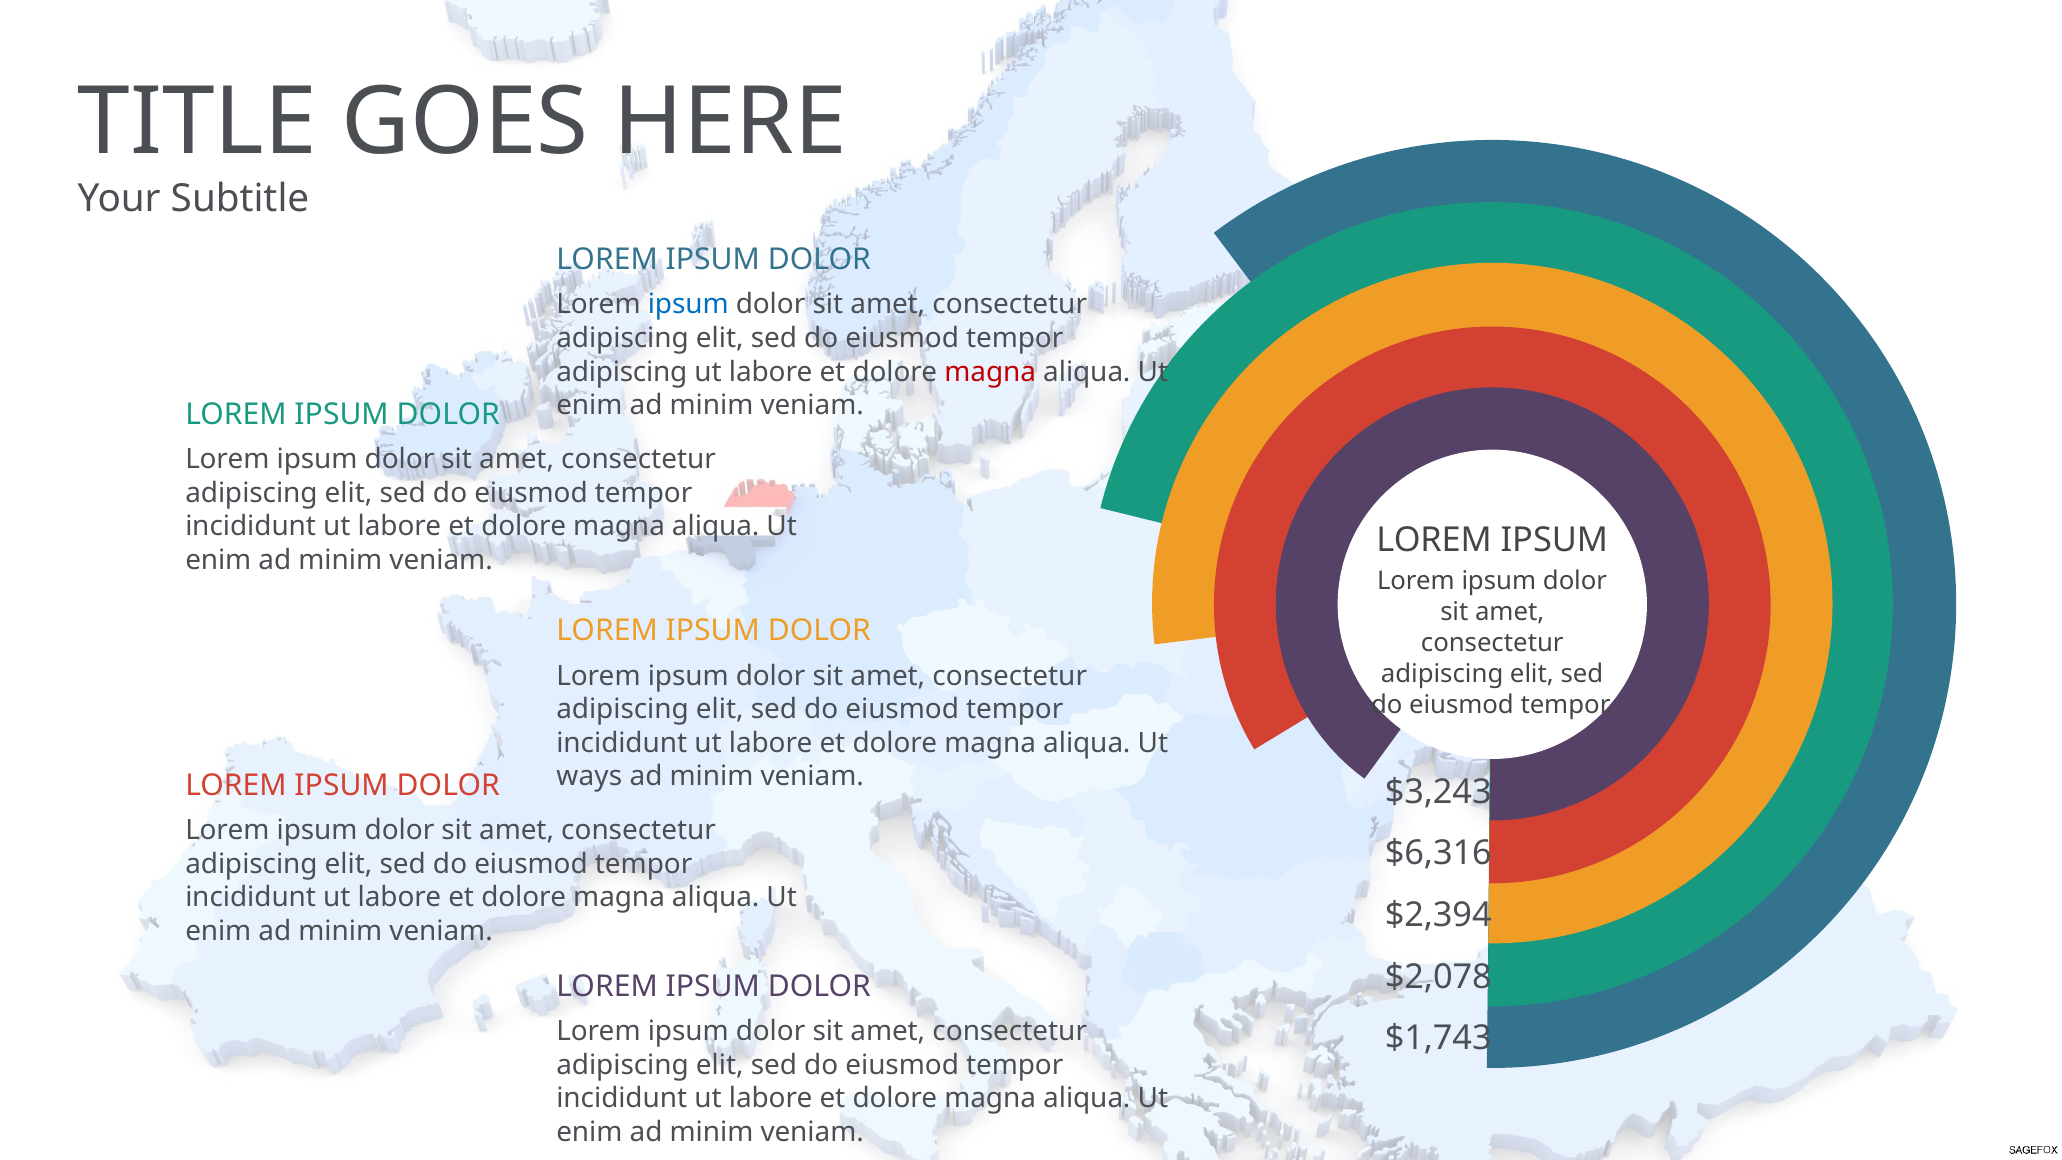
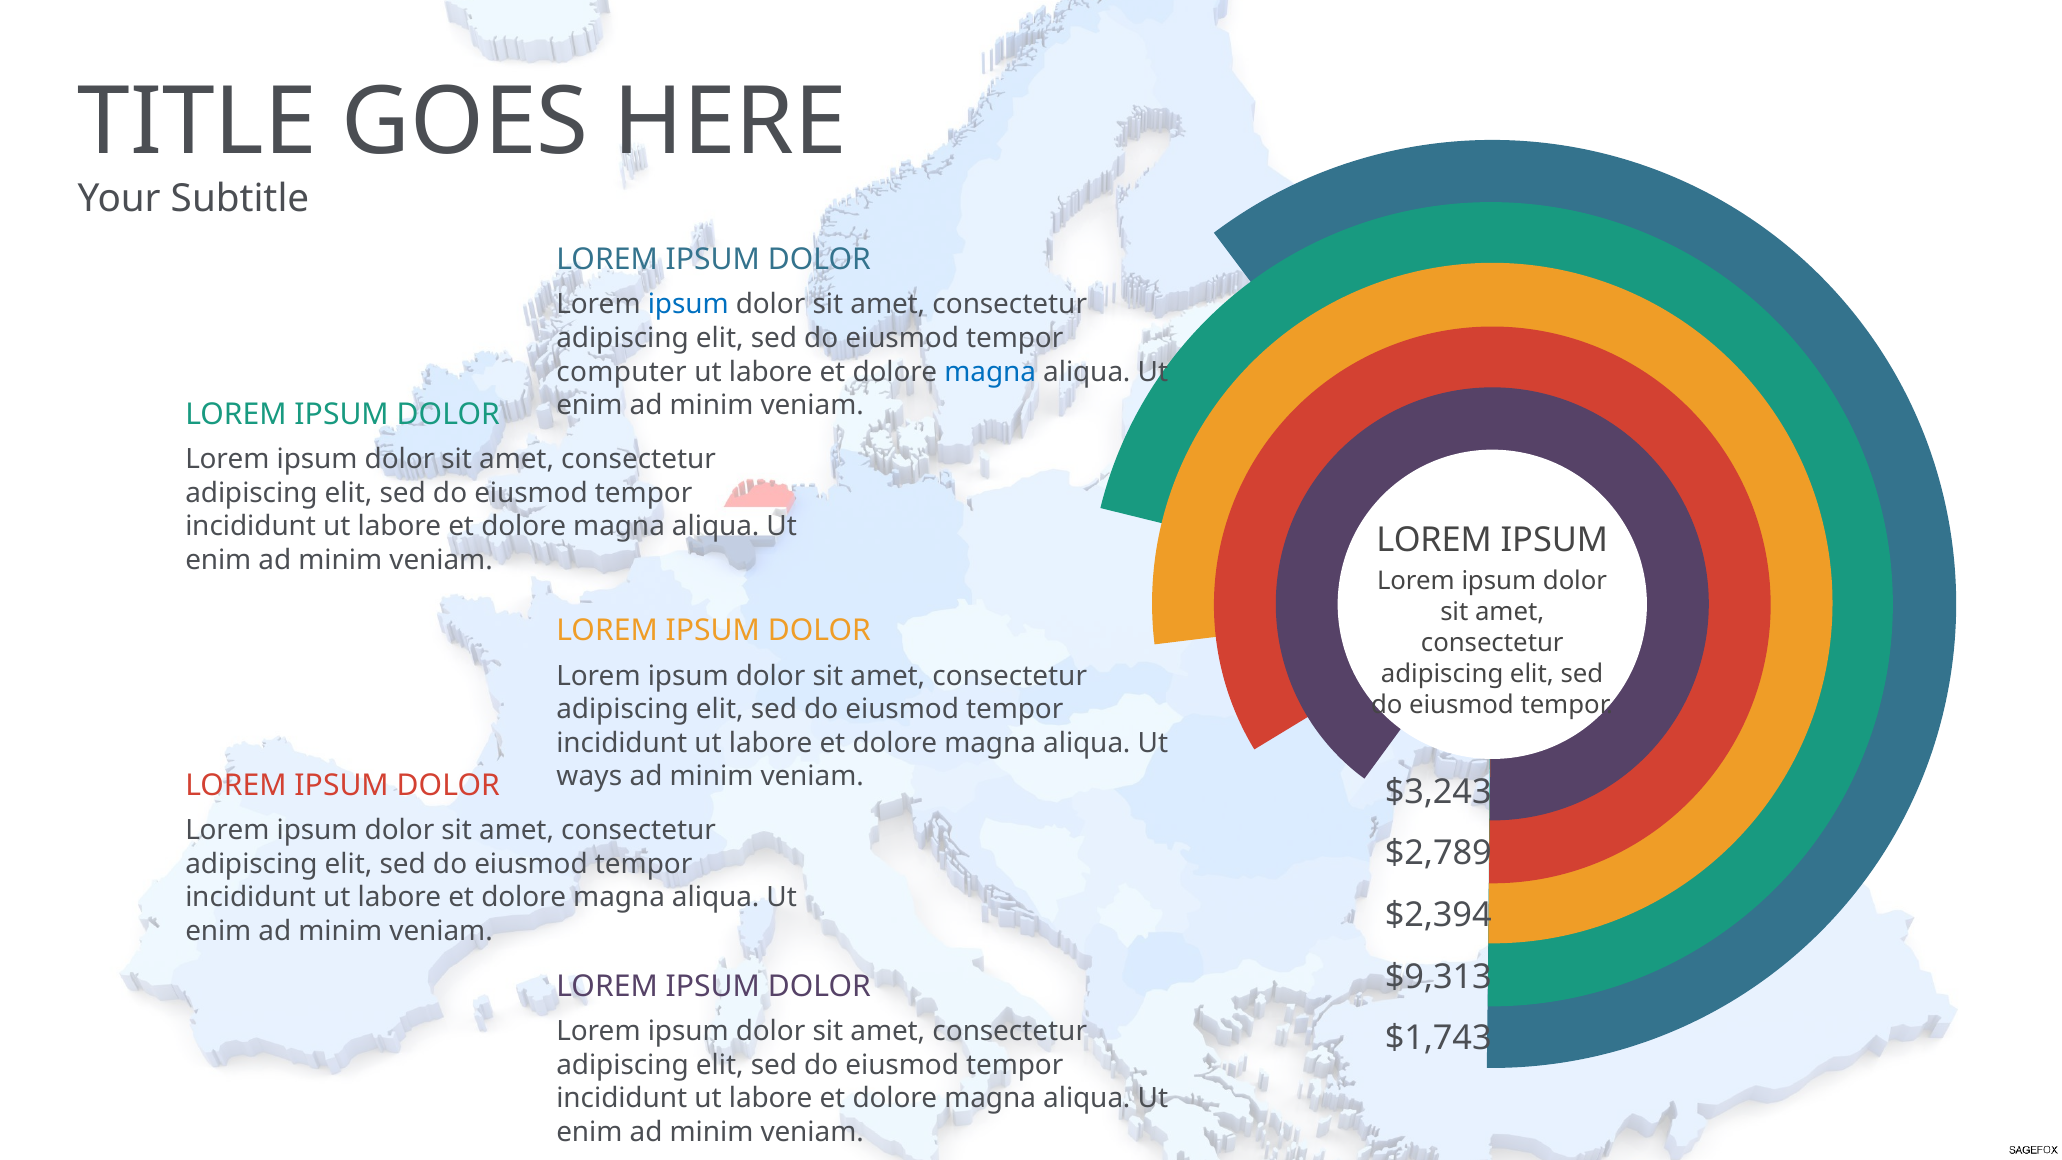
adipiscing: adipiscing -> computer (622, 372)
magna colour: red -> blue (990, 372)
$6,316: $6,316 -> $2,789 (1438, 853)
$2,078: $2,078 -> $9,313 (1438, 977)
